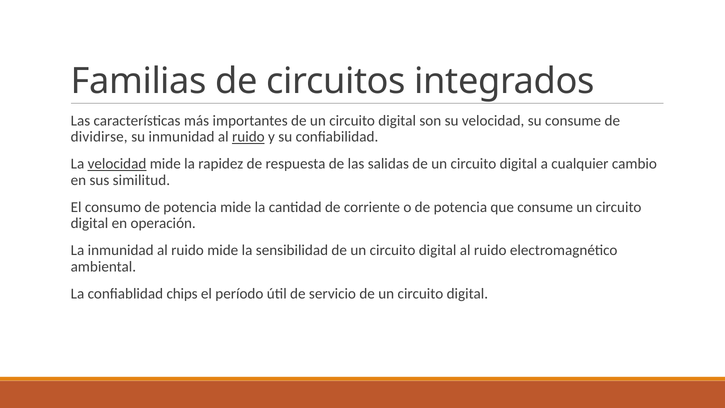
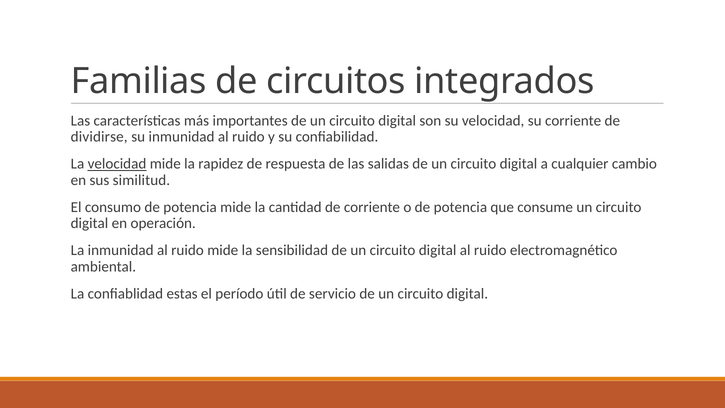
su consume: consume -> corriente (573, 121)
ruido underline: present -> none (248, 137)
chips: chips -> estas (182, 294)
